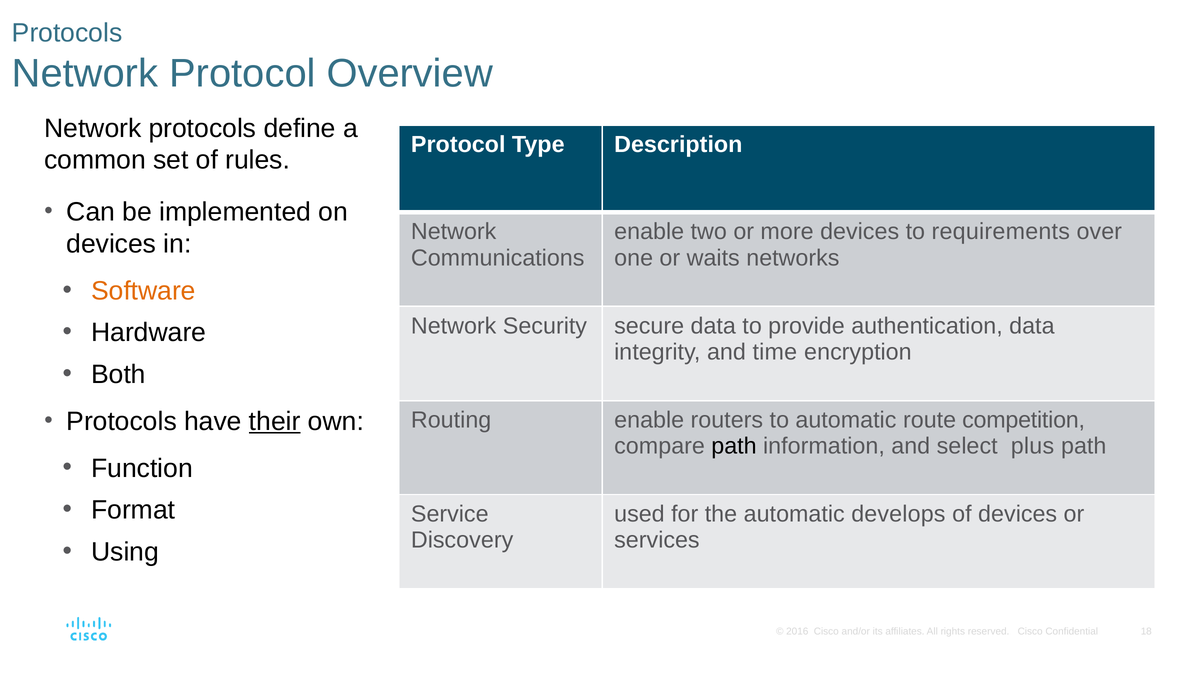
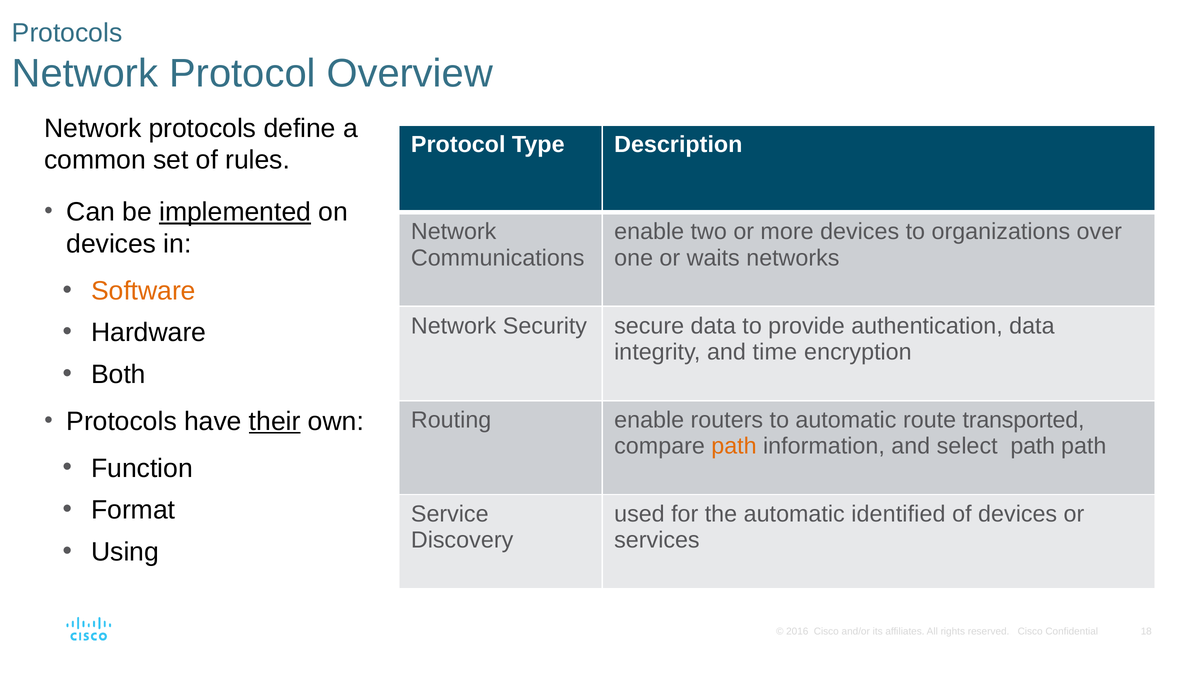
implemented underline: none -> present (235, 212)
requirements: requirements -> organizations (1001, 232)
competition: competition -> transported (1024, 420)
path colour: black -> orange (734, 446)
select plus: plus -> path (1033, 446)
develops: develops -> identified (898, 514)
